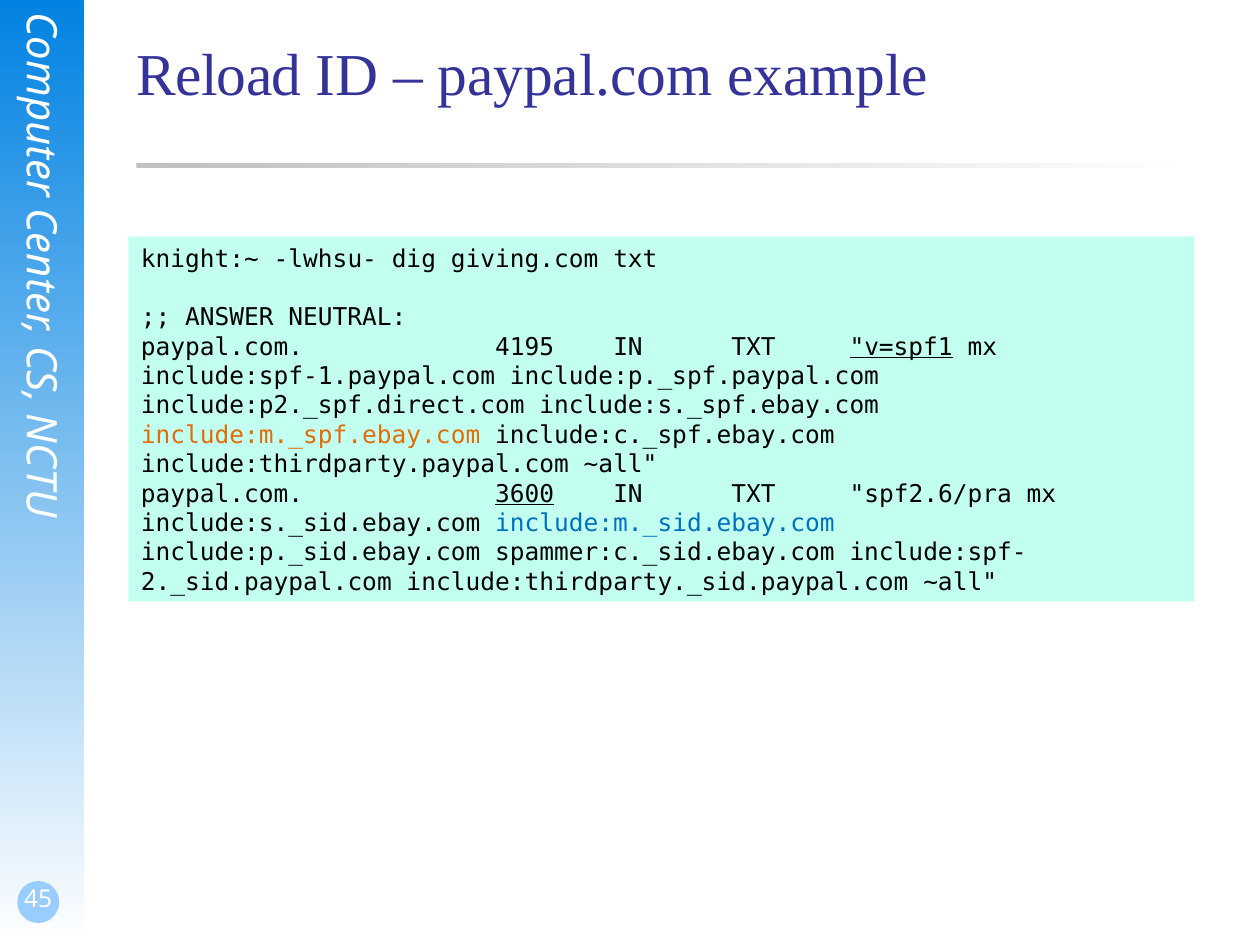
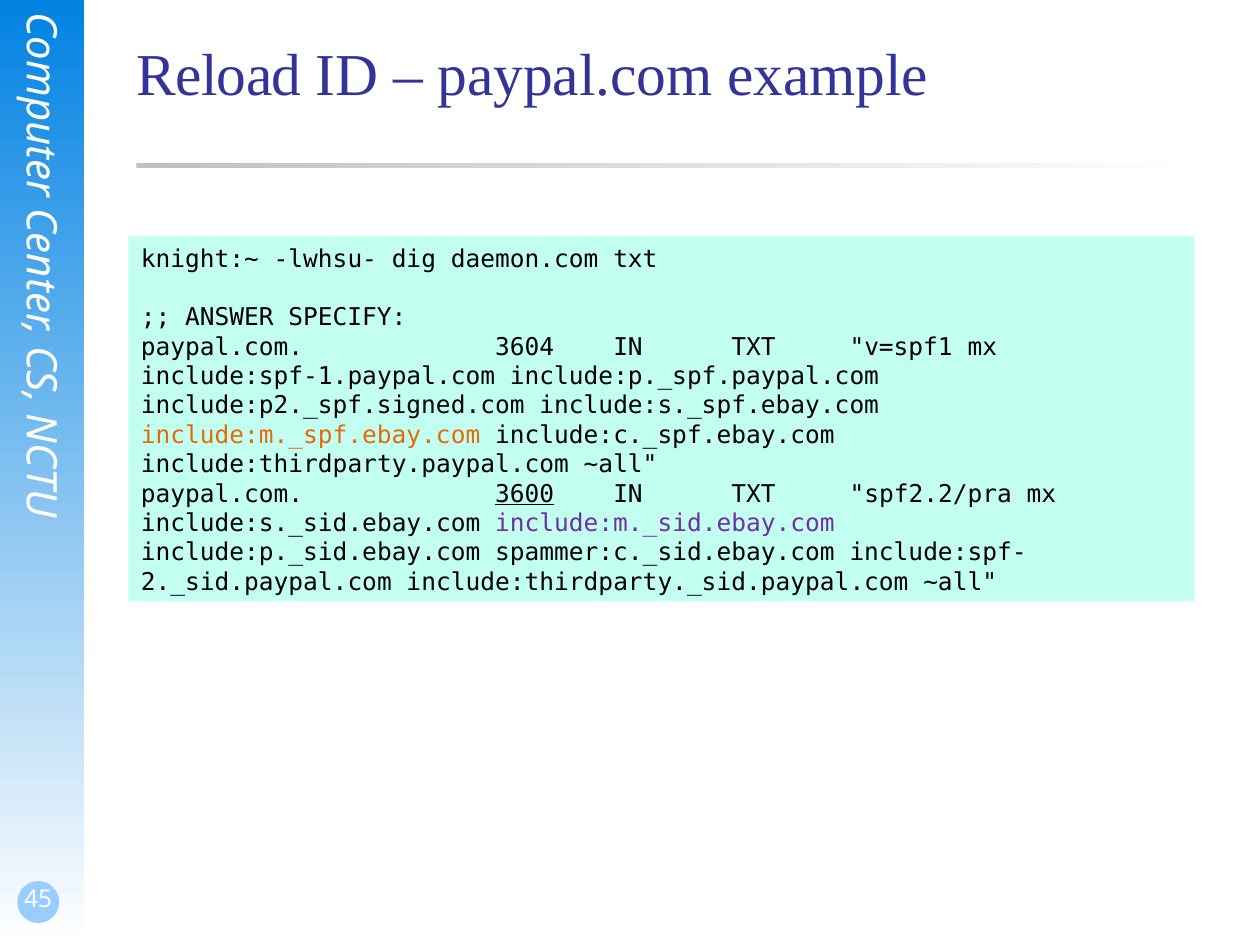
giving.com: giving.com -> daemon.com (525, 259)
NEUTRAL: NEUTRAL -> SPECIFY (347, 318)
4195: 4195 -> 3604 (525, 347)
v=spf1 underline: present -> none (901, 347)
include:p2._spf.direct.com: include:p2._spf.direct.com -> include:p2._spf.signed.com (333, 406)
spf2.6/pra: spf2.6/pra -> spf2.2/pra (931, 494)
include:m._sid.ebay.com colour: blue -> purple (665, 524)
